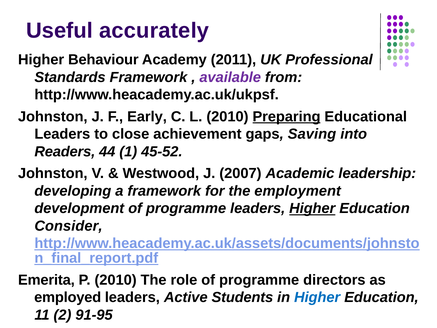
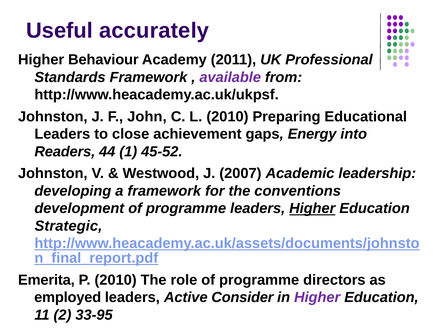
Early: Early -> John (147, 117)
Preparing underline: present -> none (286, 117)
Saving: Saving -> Energy (312, 134)
employment: employment -> conventions (298, 191)
Consider: Consider -> Strategic (68, 226)
Students: Students -> Consider (242, 297)
Higher colour: blue -> purple (317, 297)
91-95: 91-95 -> 33-95 (94, 315)
